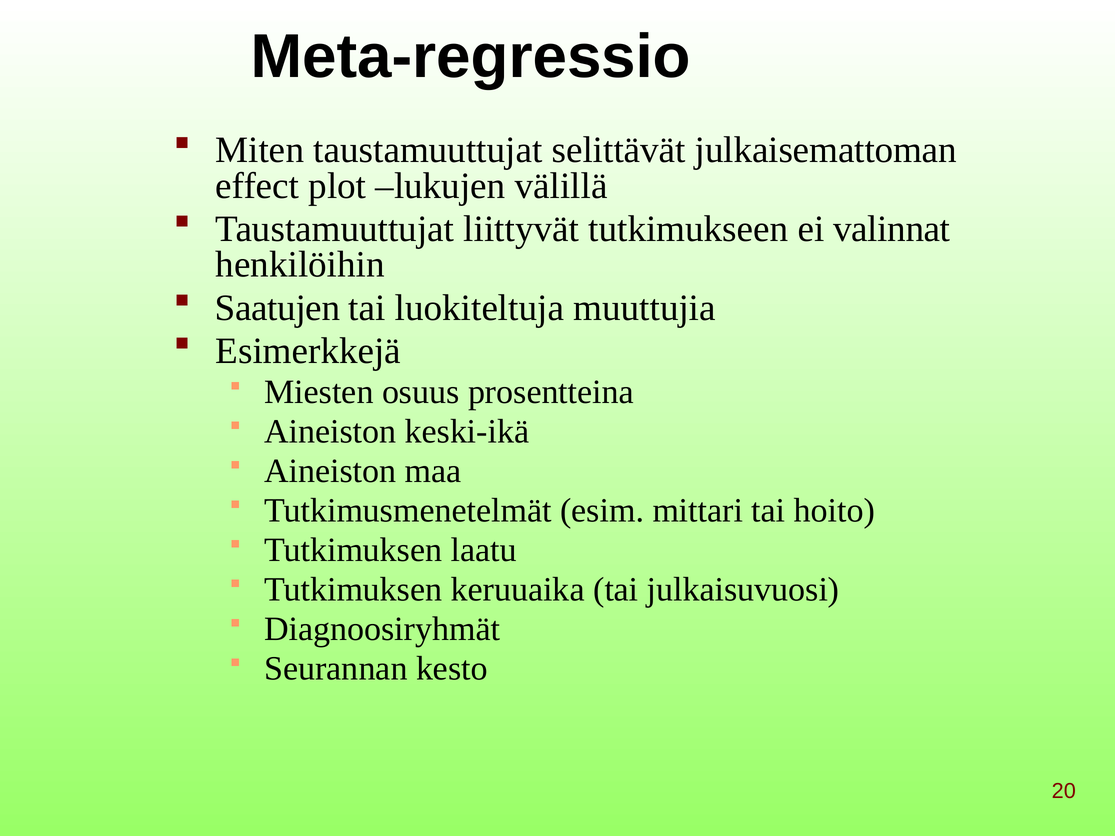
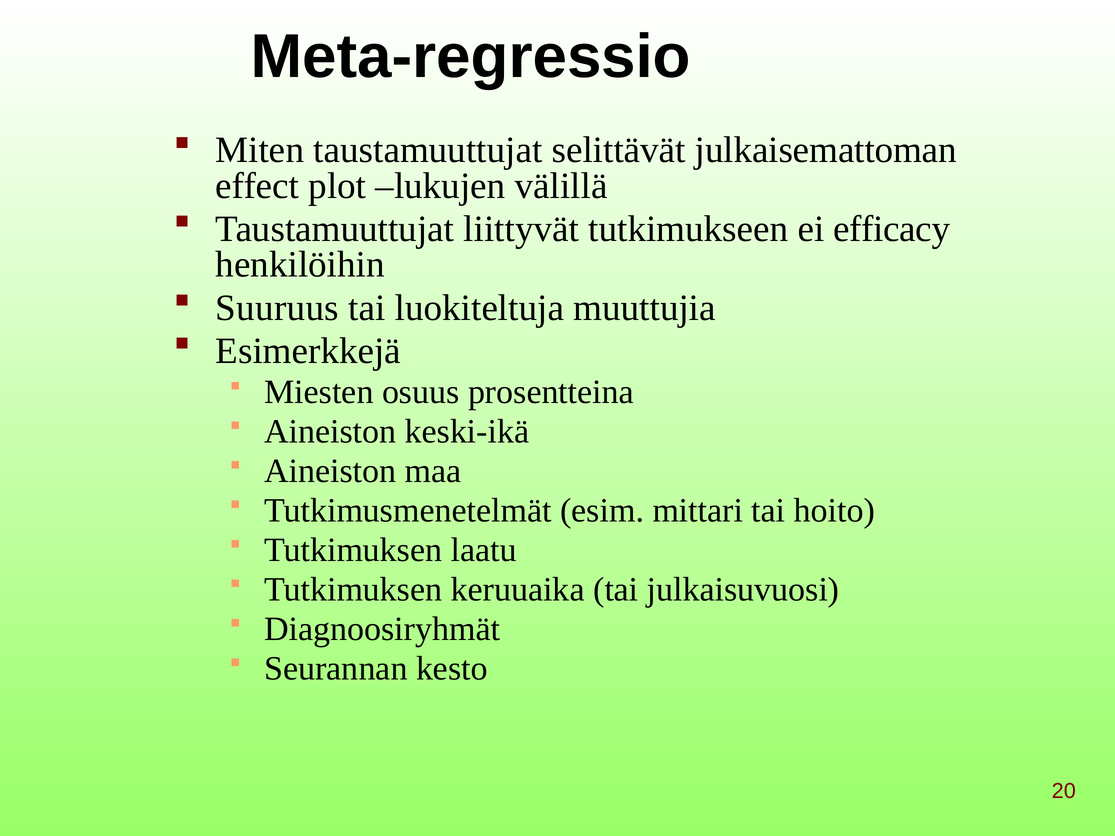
valinnat: valinnat -> efficacy (892, 229)
Saatujen: Saatujen -> Suuruus (277, 308)
